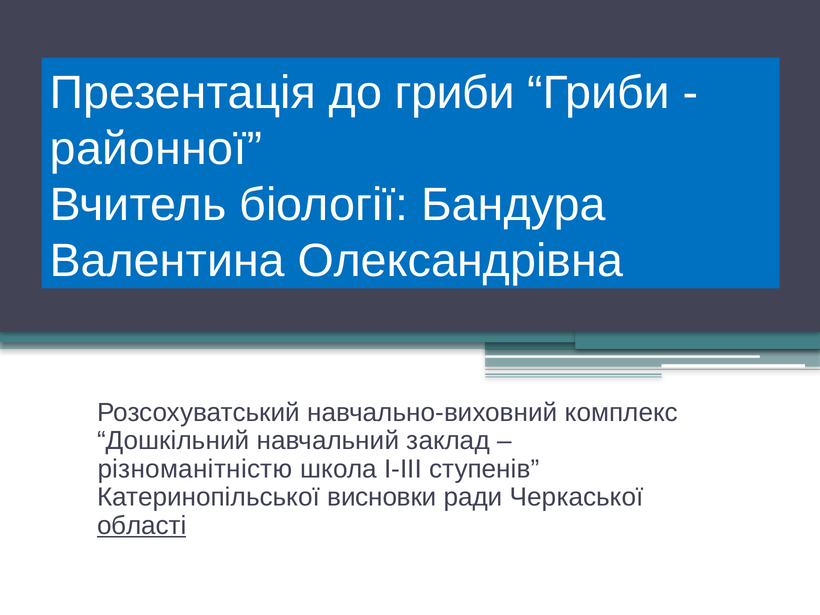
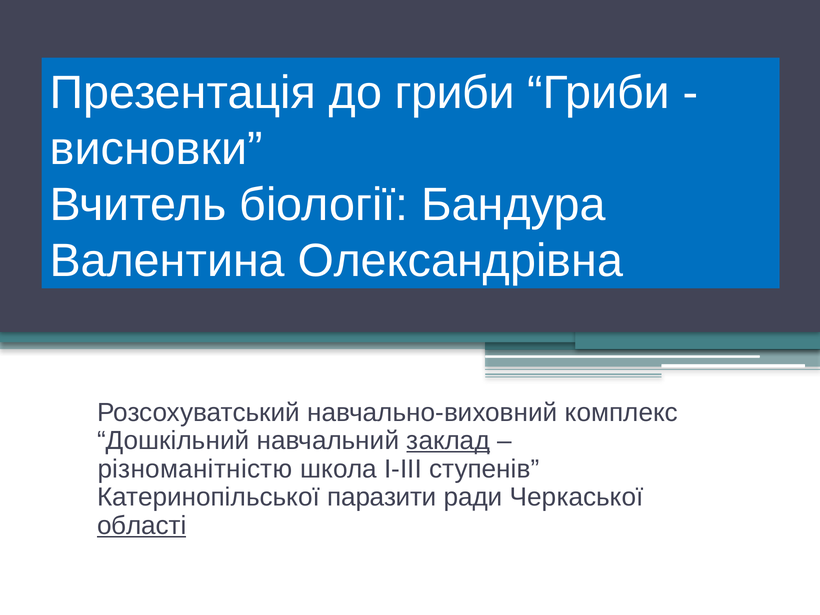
районної: районної -> висновки (156, 149)
заклад underline: none -> present (448, 441)
висновки: висновки -> паразити (382, 497)
